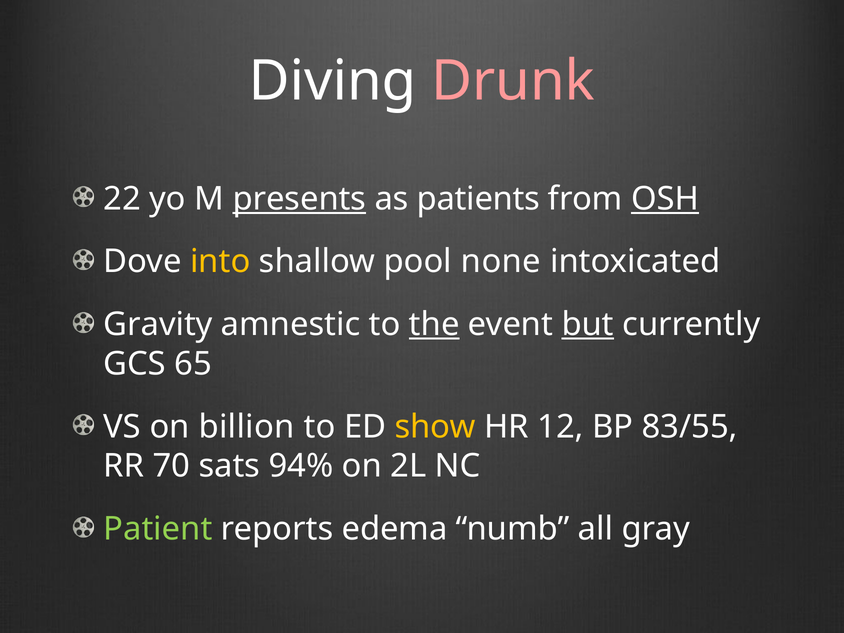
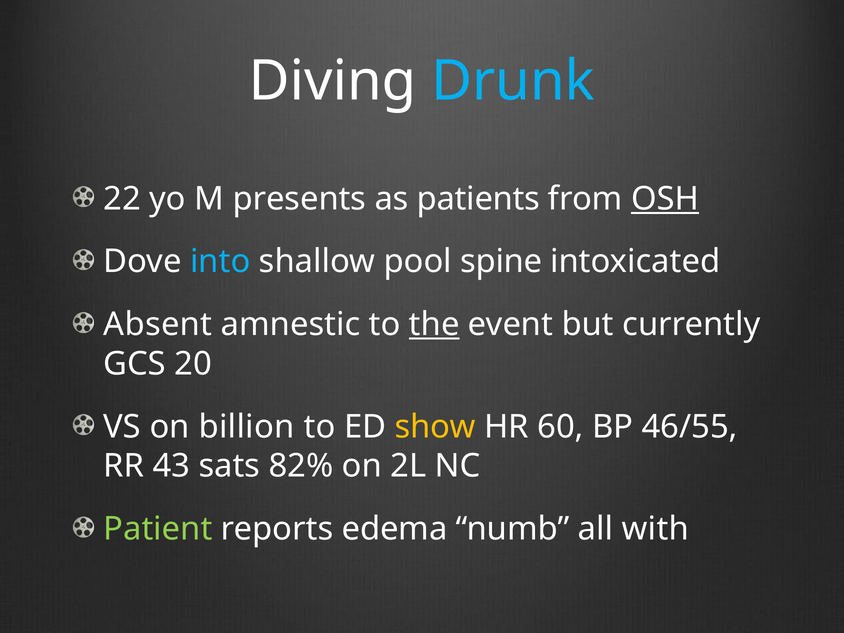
Drunk colour: pink -> light blue (513, 81)
presents underline: present -> none (299, 199)
into colour: yellow -> light blue (220, 262)
none: none -> spine (501, 262)
Gravity: Gravity -> Absent (158, 324)
but underline: present -> none (588, 324)
65: 65 -> 20 (193, 364)
12: 12 -> 60 (560, 427)
83/55: 83/55 -> 46/55 (690, 427)
70: 70 -> 43 (171, 466)
94%: 94% -> 82% (301, 466)
gray: gray -> with (655, 529)
